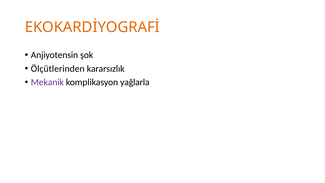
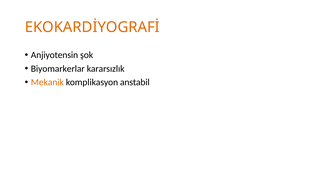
Ölçütlerinden: Ölçütlerinden -> Biyomarkerlar (58, 69)
Mekanik colour: purple -> orange (47, 82)
yağlarla: yağlarla -> anstabil (135, 82)
